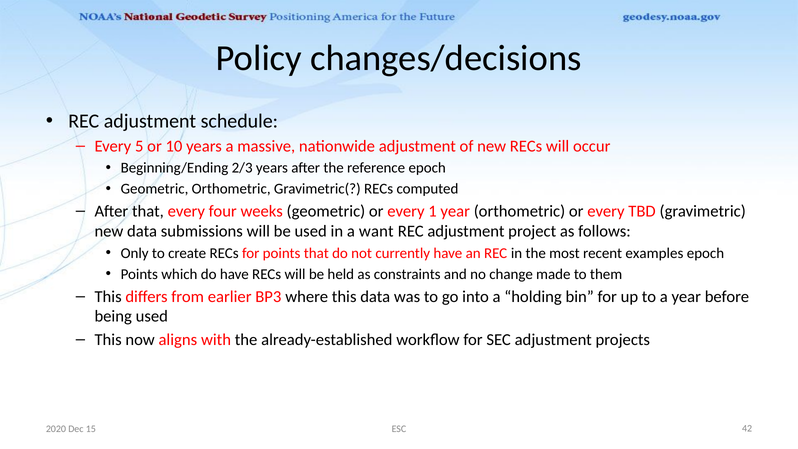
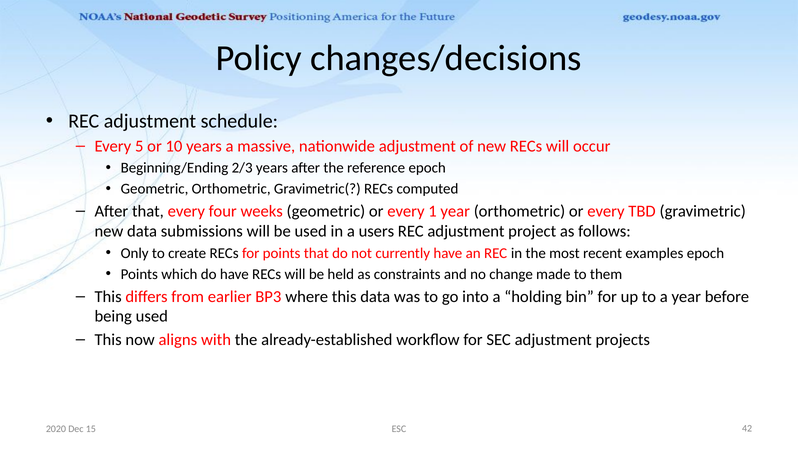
want: want -> users (376, 231)
